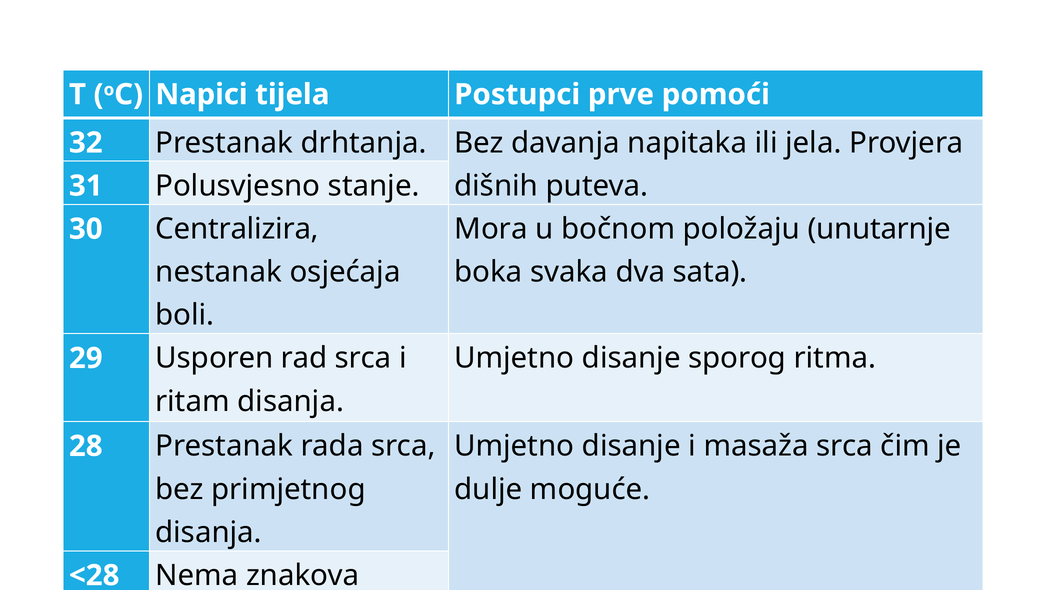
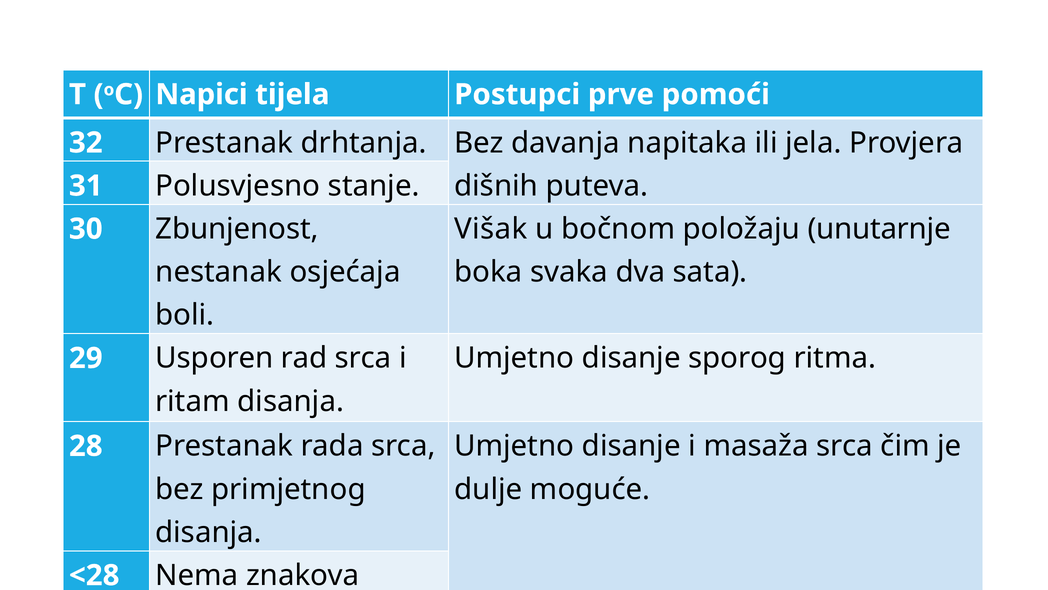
Mora: Mora -> Višak (491, 229)
Centralizira: Centralizira -> Zbunjenost (237, 229)
